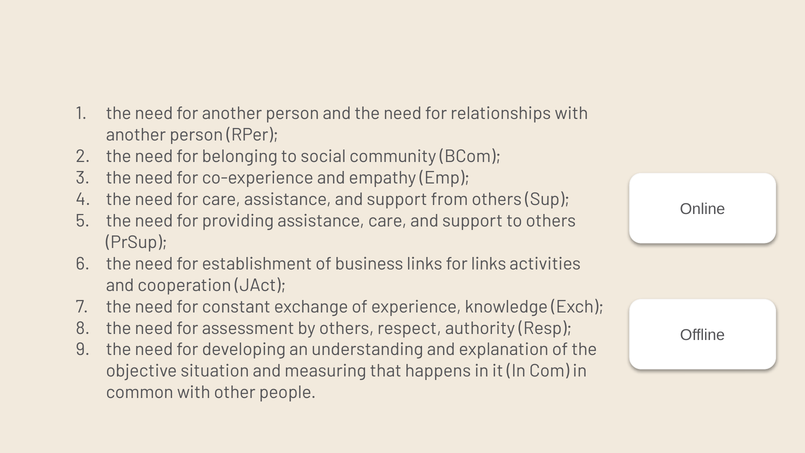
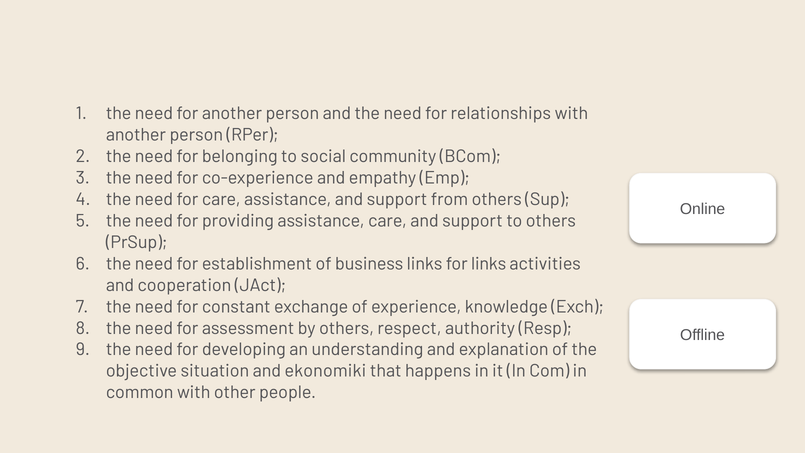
measuring: measuring -> ekonomiki (325, 371)
